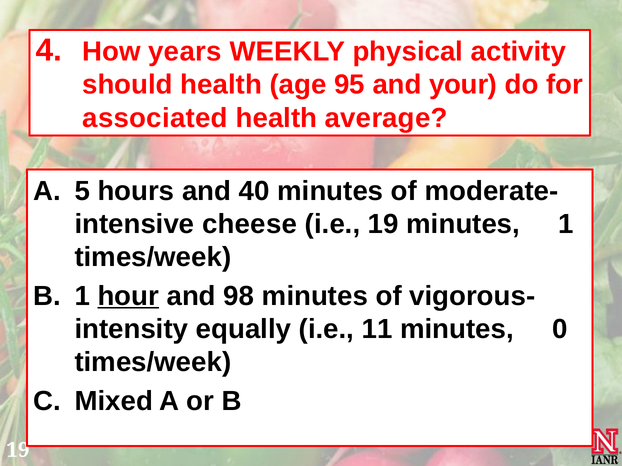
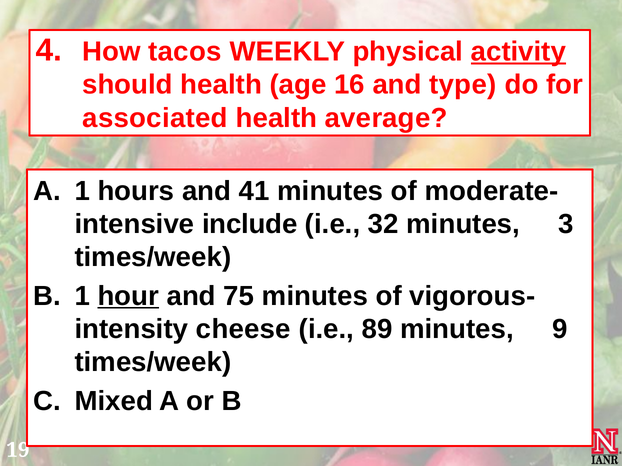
years: years -> tacos (185, 52)
activity underline: none -> present (518, 52)
95: 95 -> 16 (349, 85)
your: your -> type (463, 85)
A 5: 5 -> 1 (82, 191)
40: 40 -> 41 (254, 191)
cheese: cheese -> include (250, 224)
i.e 19: 19 -> 32 (383, 224)
minutes 1: 1 -> 3 (566, 224)
98: 98 -> 75 (239, 296)
equally: equally -> cheese (243, 329)
11: 11 -> 89 (377, 329)
0: 0 -> 9 (560, 329)
